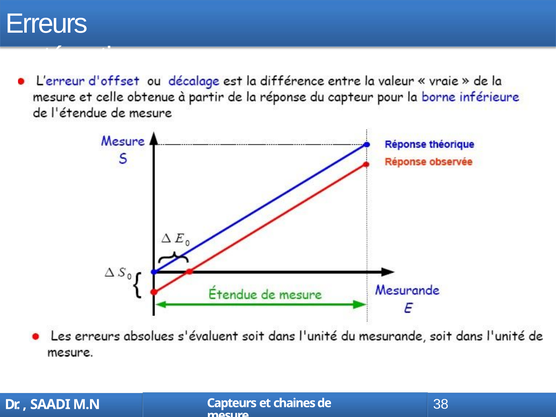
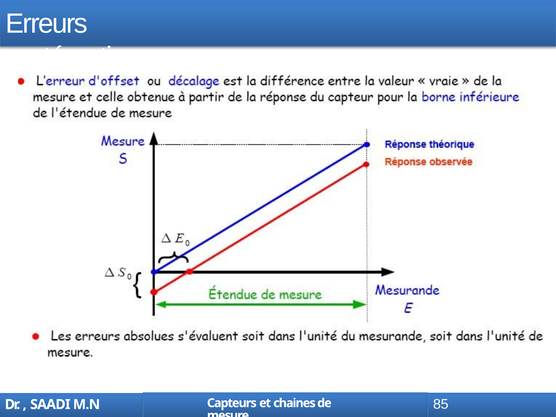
38: 38 -> 85 (441, 404)
